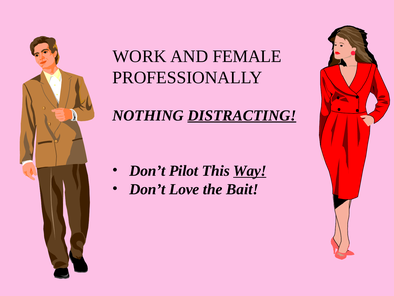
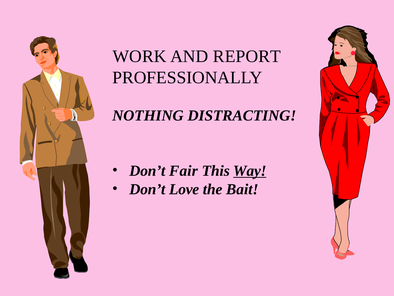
FEMALE: FEMALE -> REPORT (247, 56)
DISTRACTING underline: present -> none (242, 115)
Pilot: Pilot -> Fair (183, 170)
